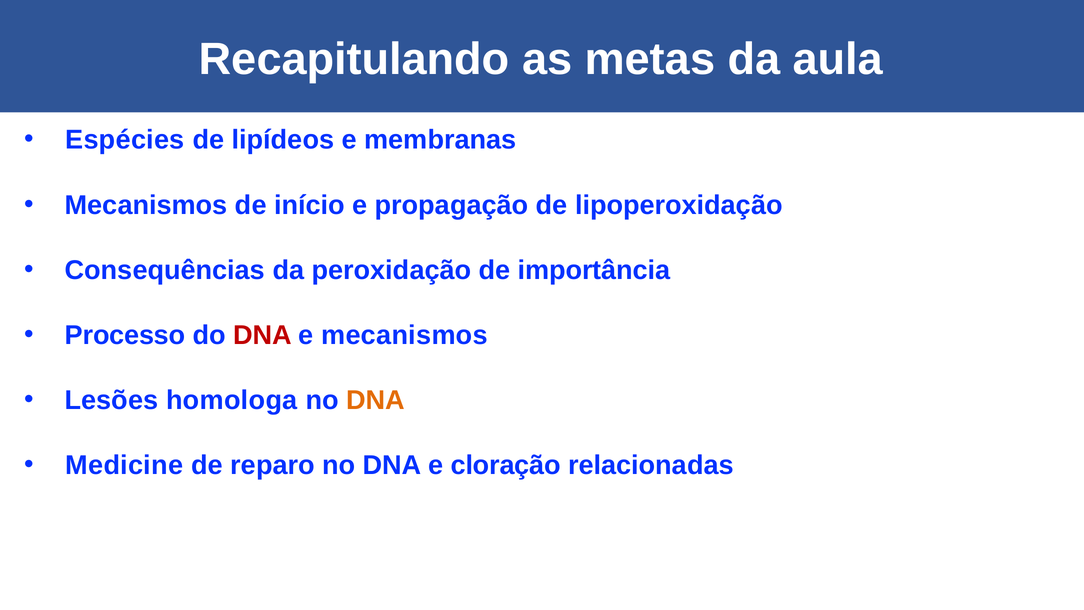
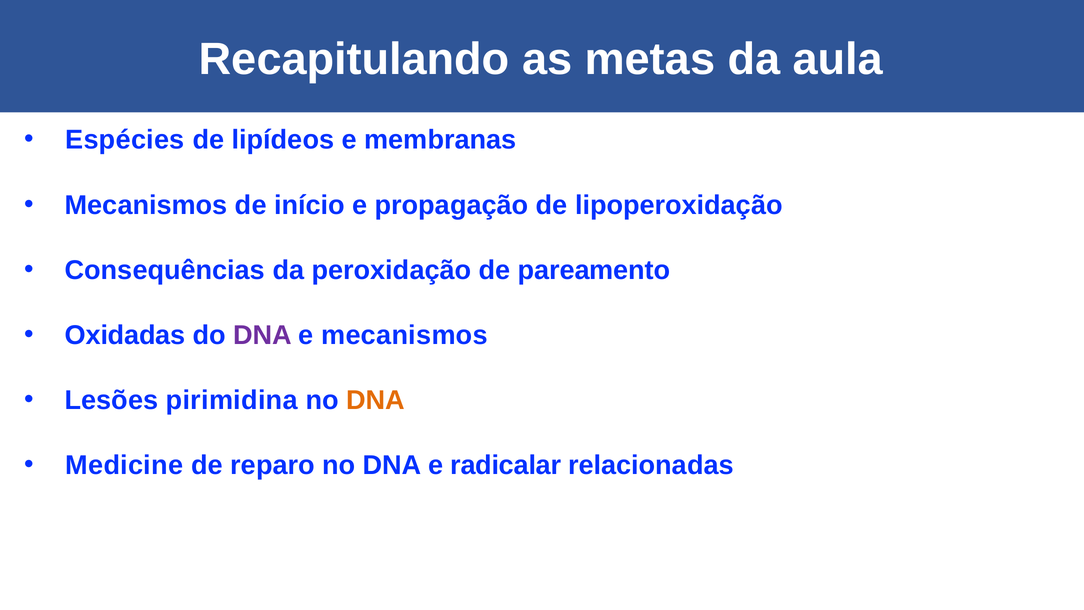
importância: importância -> pareamento (594, 270)
Processo: Processo -> Oxidadas (125, 335)
DNA colour: red -> purple (263, 335)
homologa: homologa -> pirimidina (232, 400)
cloração: cloração -> radicalar (506, 465)
